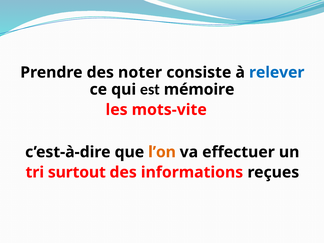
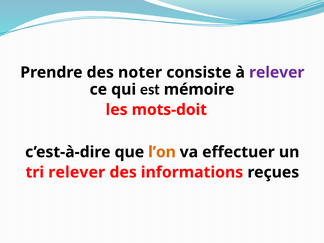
relever colour: blue -> purple (277, 72)
mots-vite: mots-vite -> mots-doit (169, 110)
tri surtout: surtout -> relever (77, 172)
